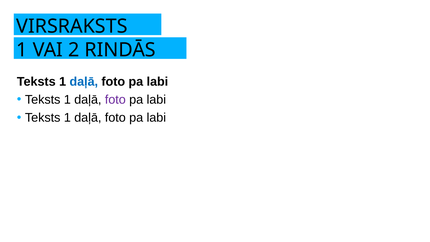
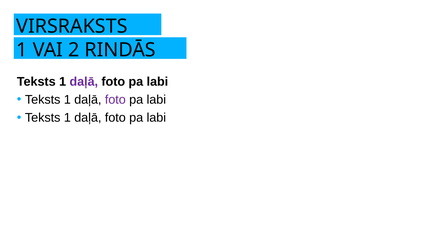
daļā colour: blue -> purple (84, 82)
